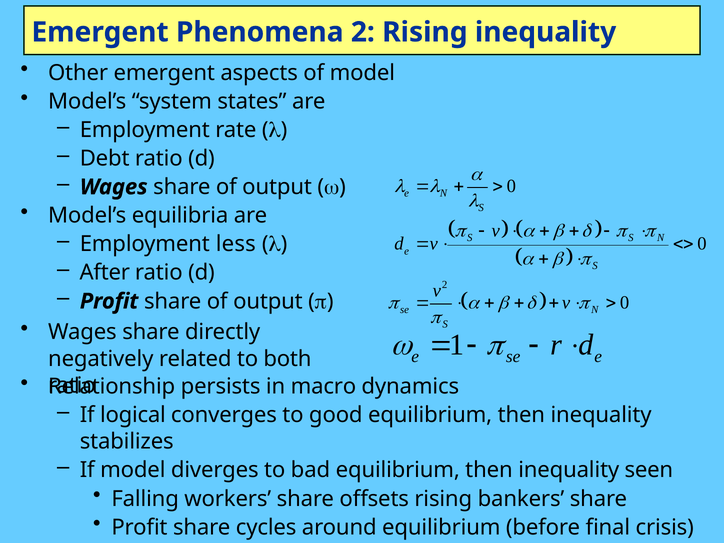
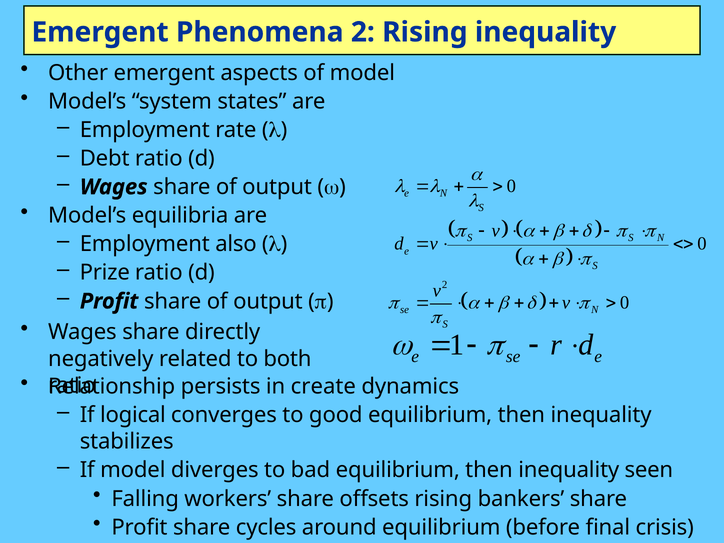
less: less -> also (236, 244)
After: After -> Prize (105, 273)
macro: macro -> create (323, 387)
